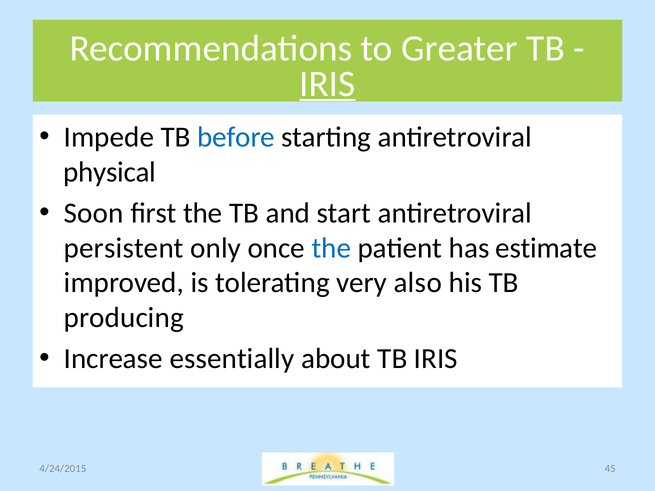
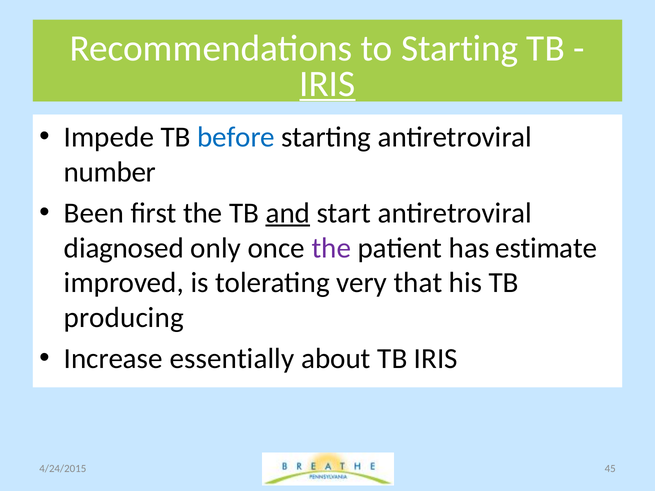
to Greater: Greater -> Starting (460, 48)
physical: physical -> number (110, 172)
Soon: Soon -> Been (94, 213)
and underline: none -> present (288, 213)
persistent: persistent -> diagnosed (124, 248)
the colour: blue -> purple (331, 248)
also: also -> that (418, 283)
